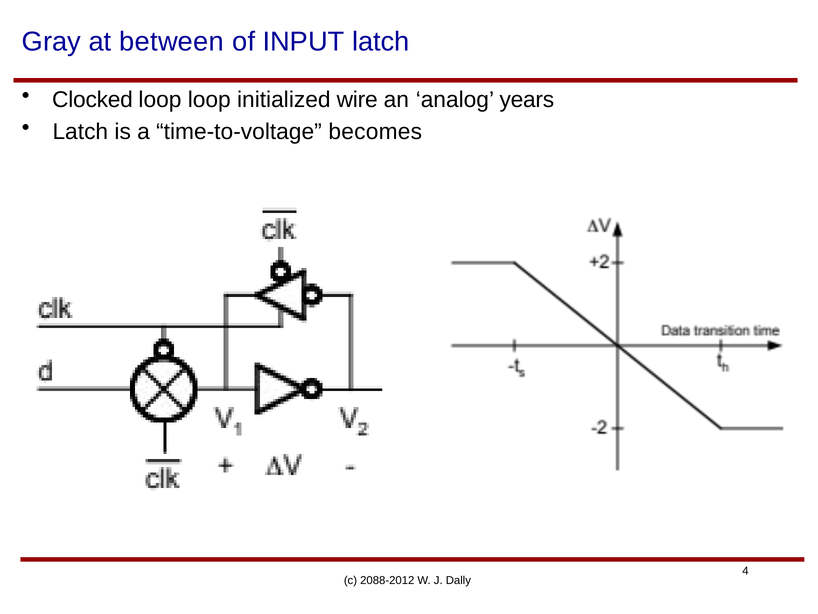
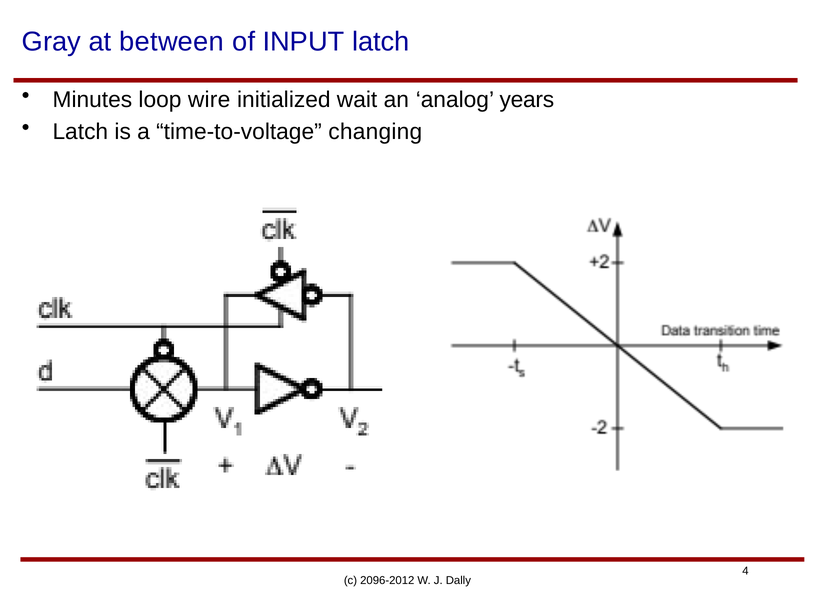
Clocked: Clocked -> Minutes (92, 100)
loop loop: loop -> wire (209, 100)
wire: wire -> wait (357, 100)
becomes: becomes -> changing (375, 131)
2088-2012: 2088-2012 -> 2096-2012 (387, 580)
